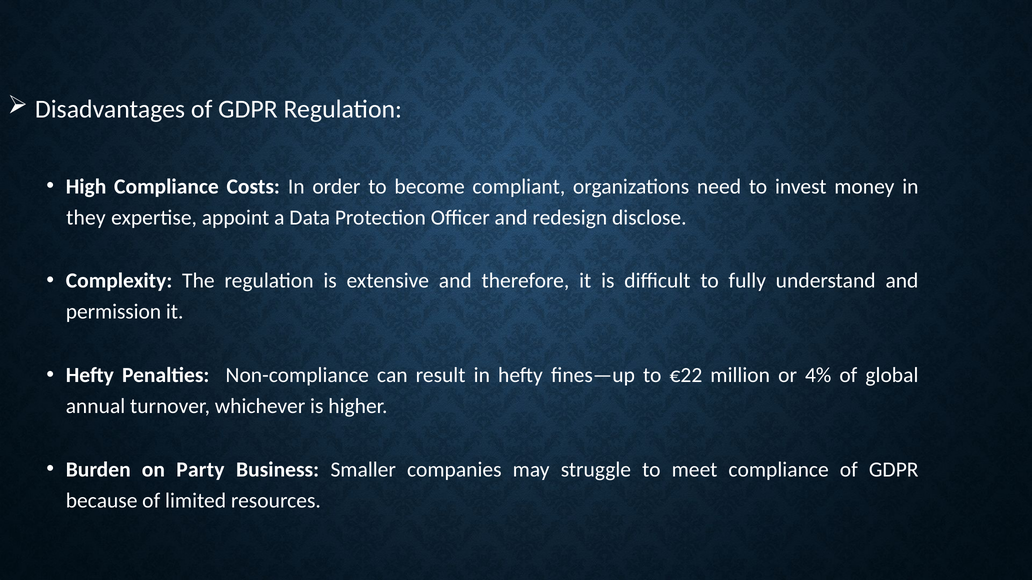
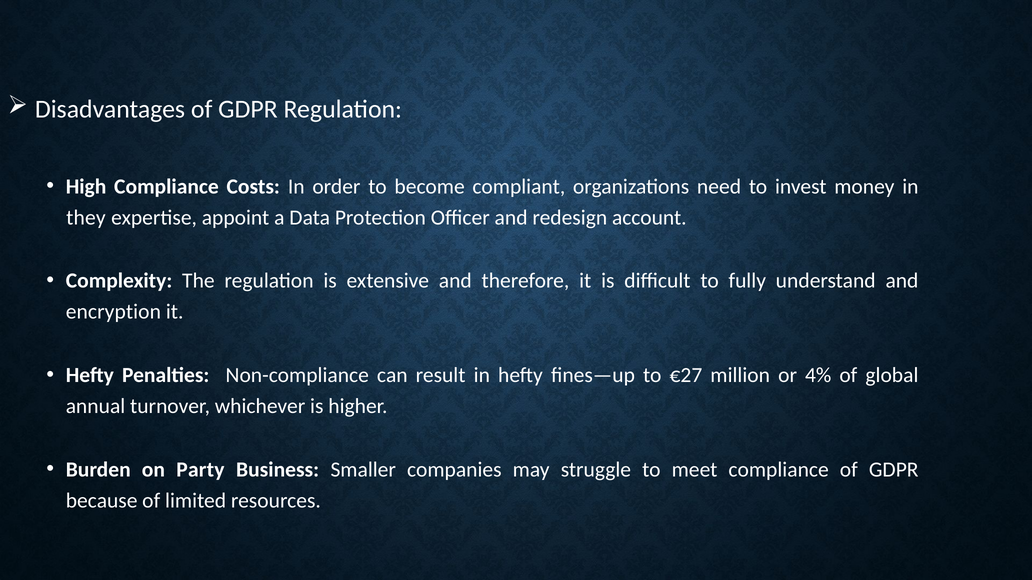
disclose: disclose -> account (649, 218)
permission: permission -> encryption (113, 312)
€22: €22 -> €27 (686, 375)
